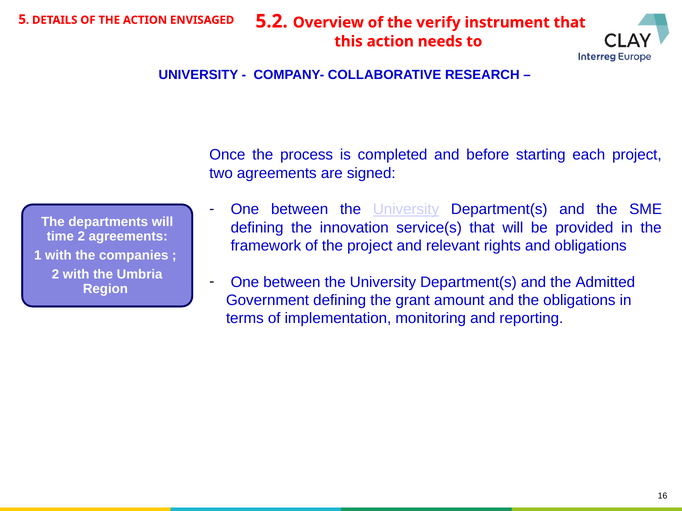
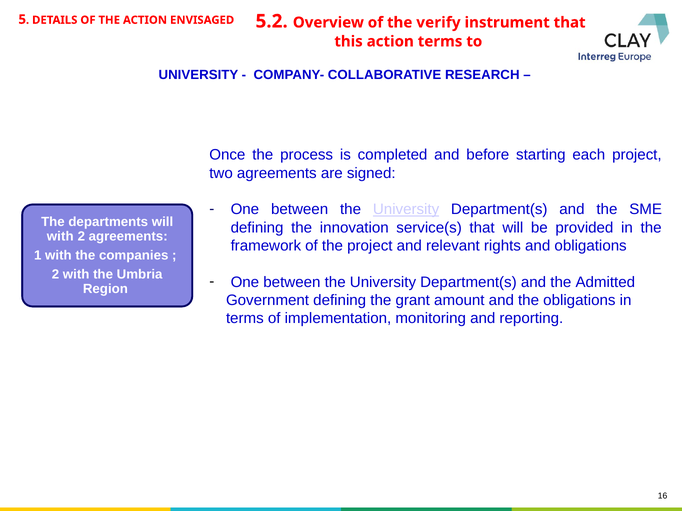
action needs: needs -> terms (440, 41)
time: time -> with (60, 237)
